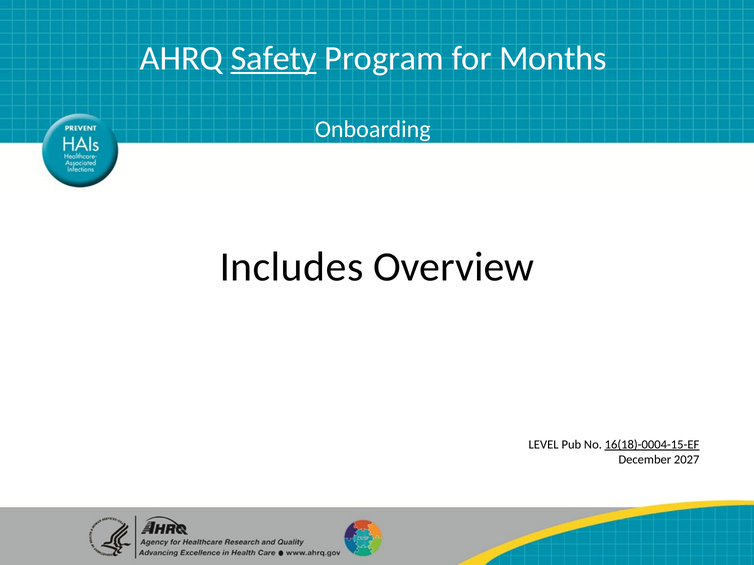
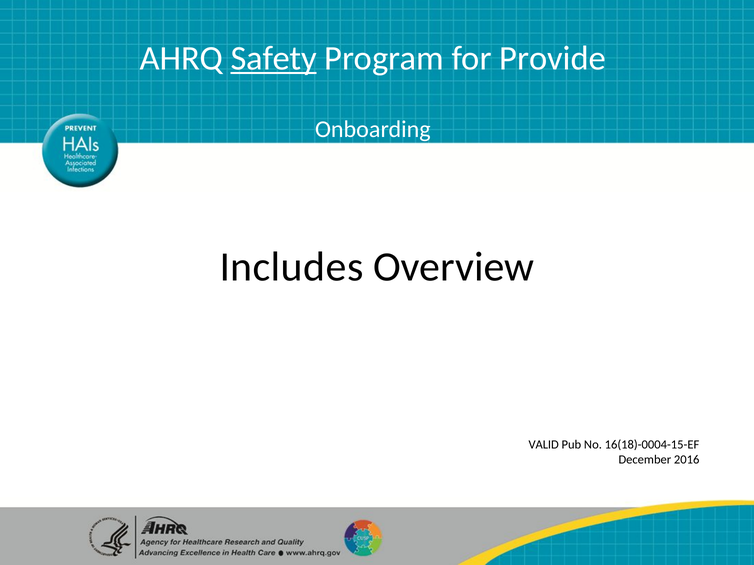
Months: Months -> Provide (553, 58)
LEVEL: LEVEL -> VALID (544, 445)
16(18)-0004-15-EF underline: present -> none (652, 445)
2027: 2027 -> 2016 (687, 460)
